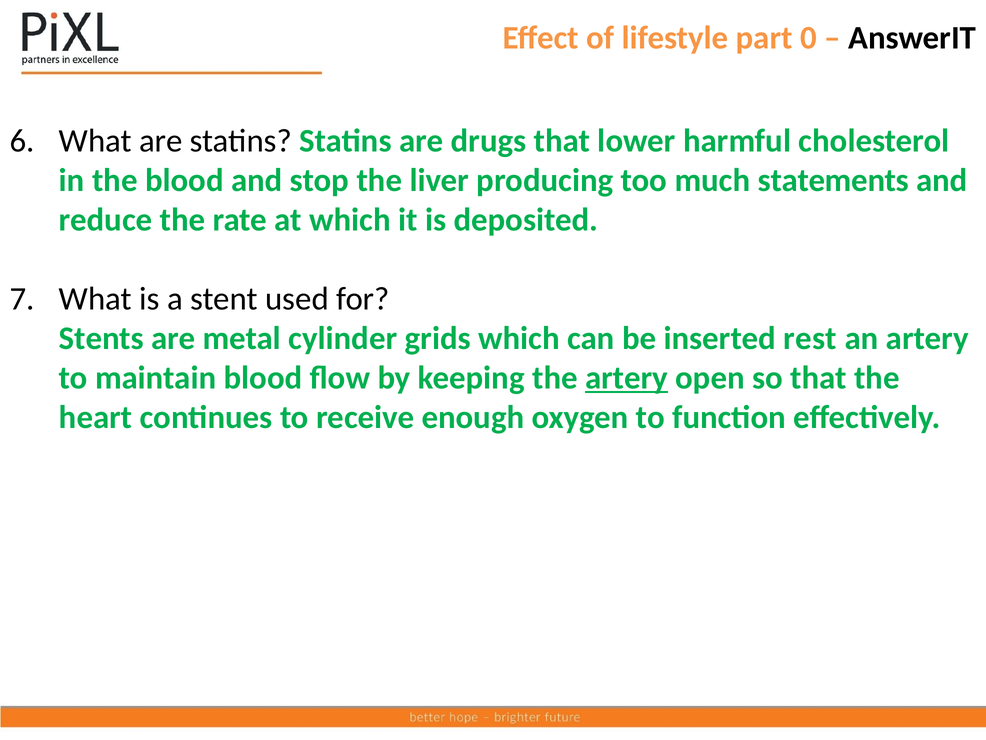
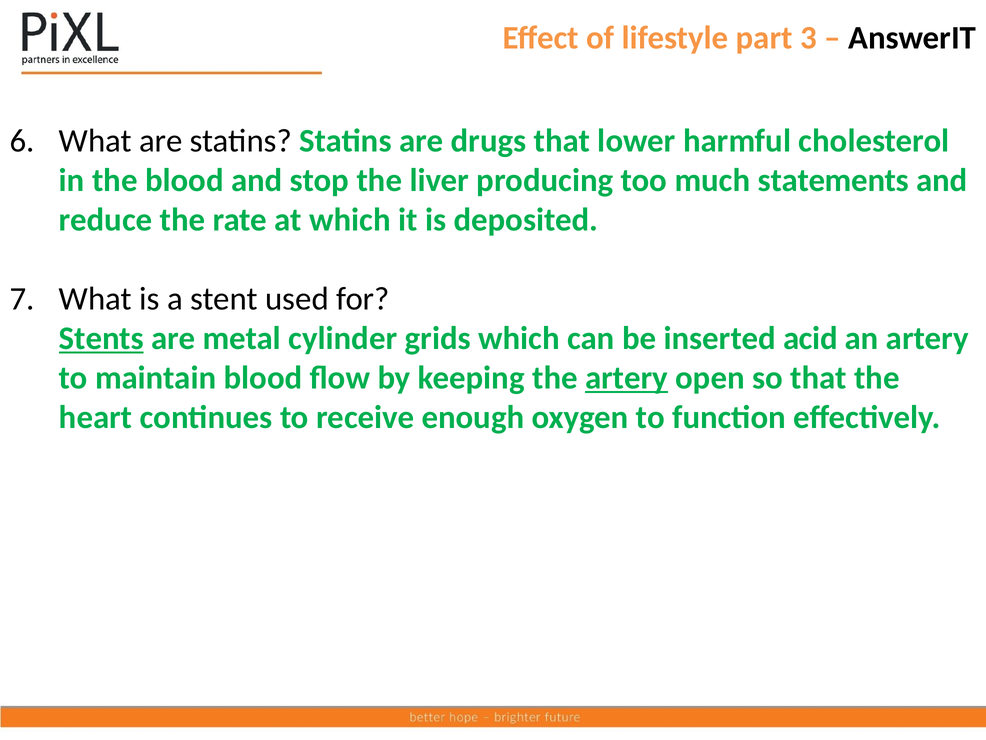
0: 0 -> 3 (808, 38)
Stents underline: none -> present (101, 338)
rest: rest -> acid (810, 338)
